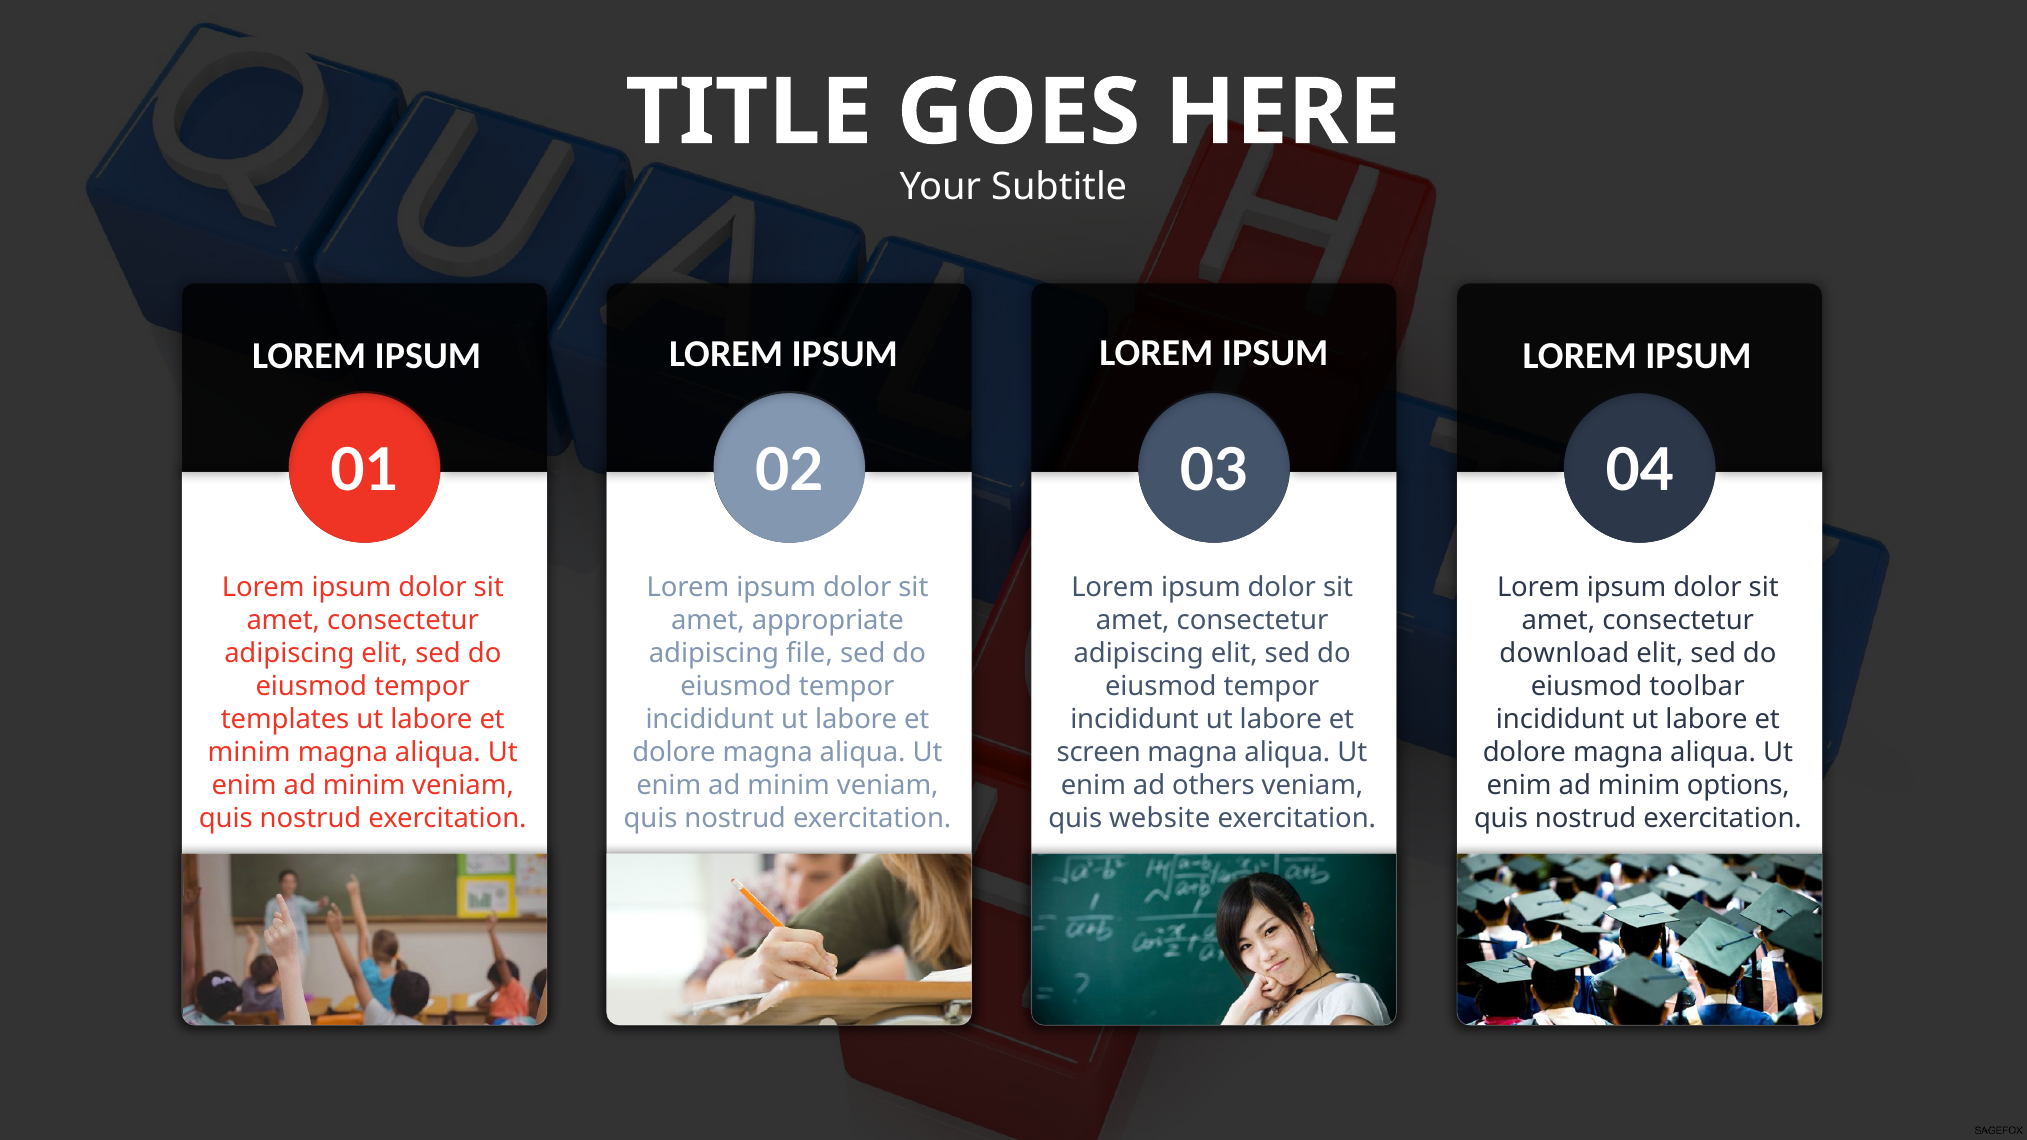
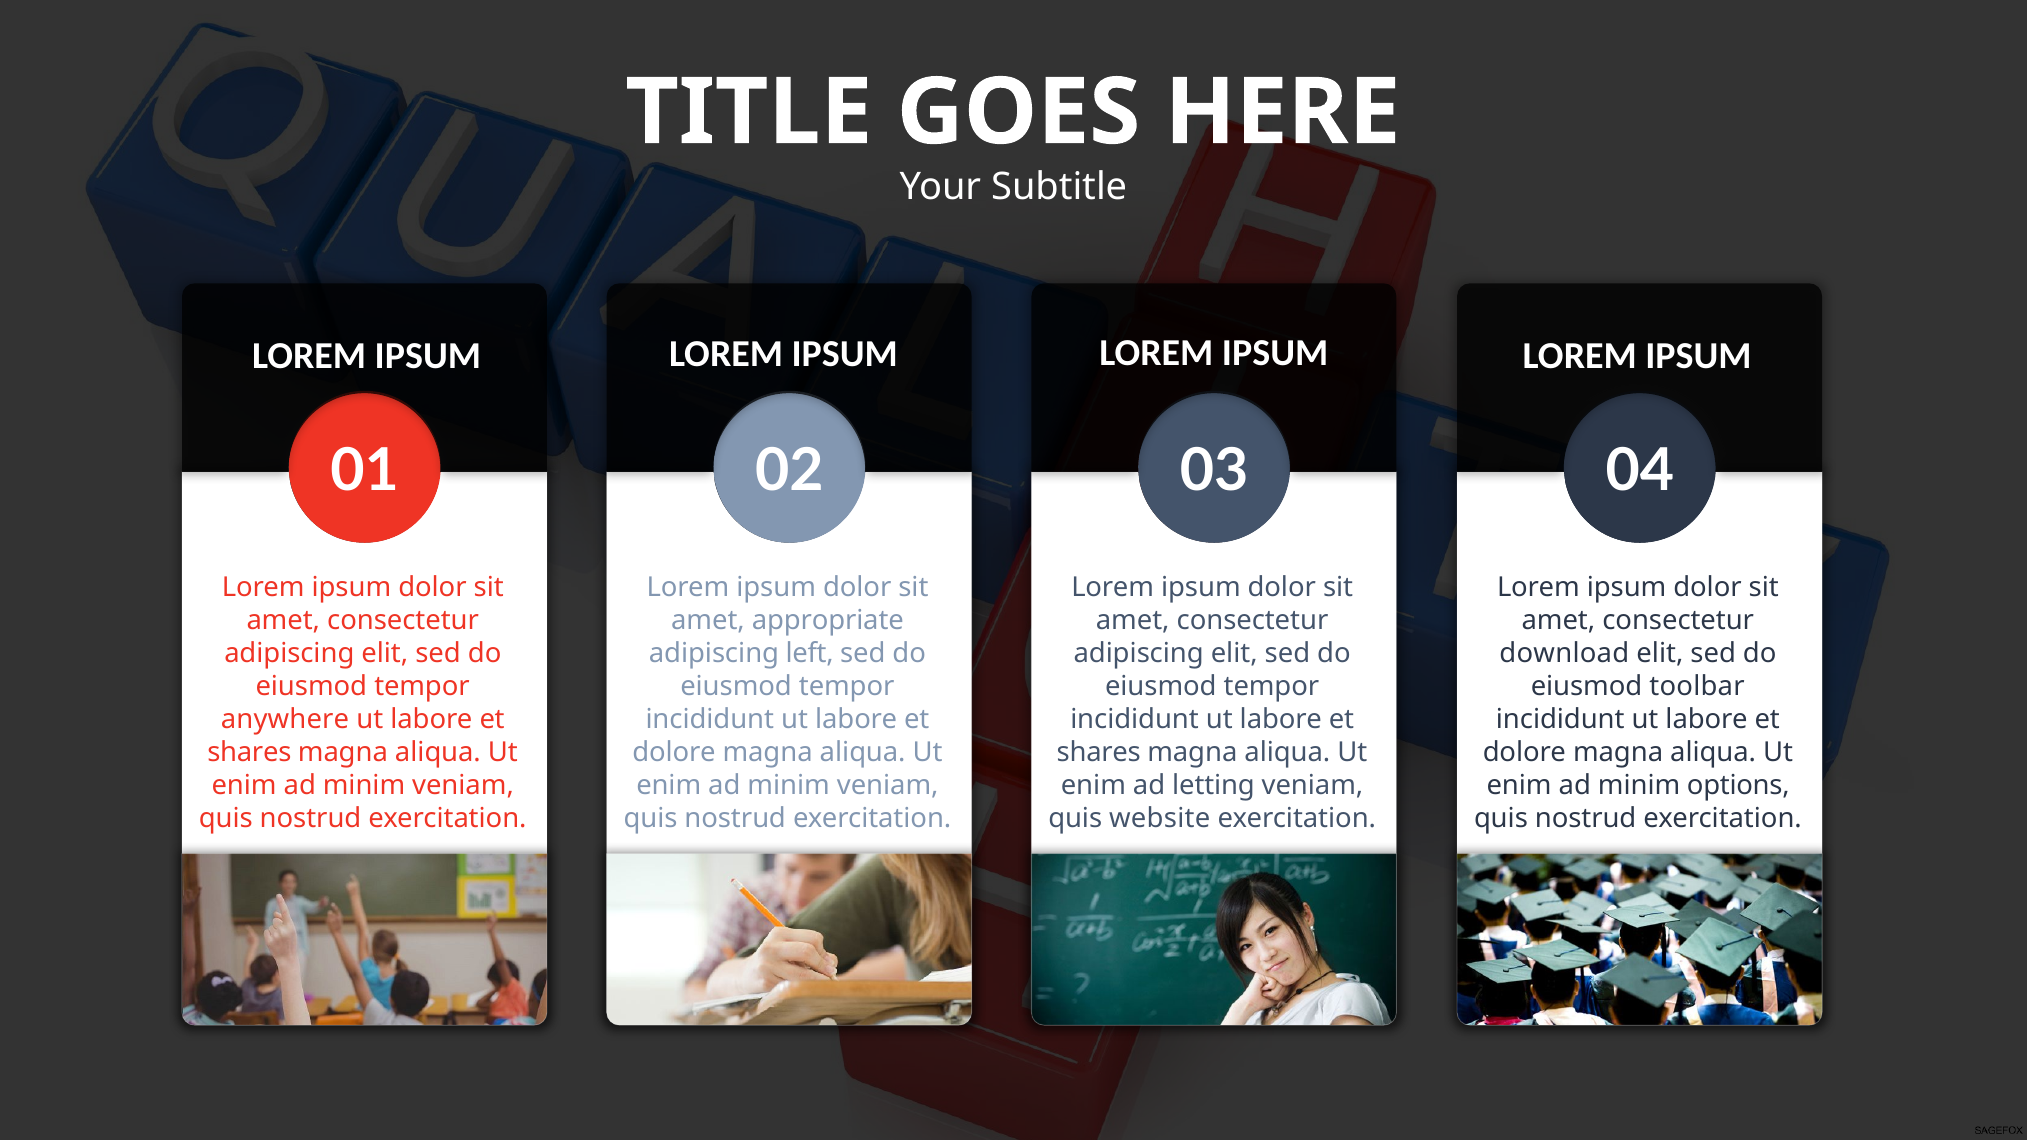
file: file -> left (810, 654)
templates: templates -> anywhere (285, 720)
minim: minim -> shares (249, 753)
screen: screen -> shares (1099, 753)
others: others -> letting (1213, 786)
